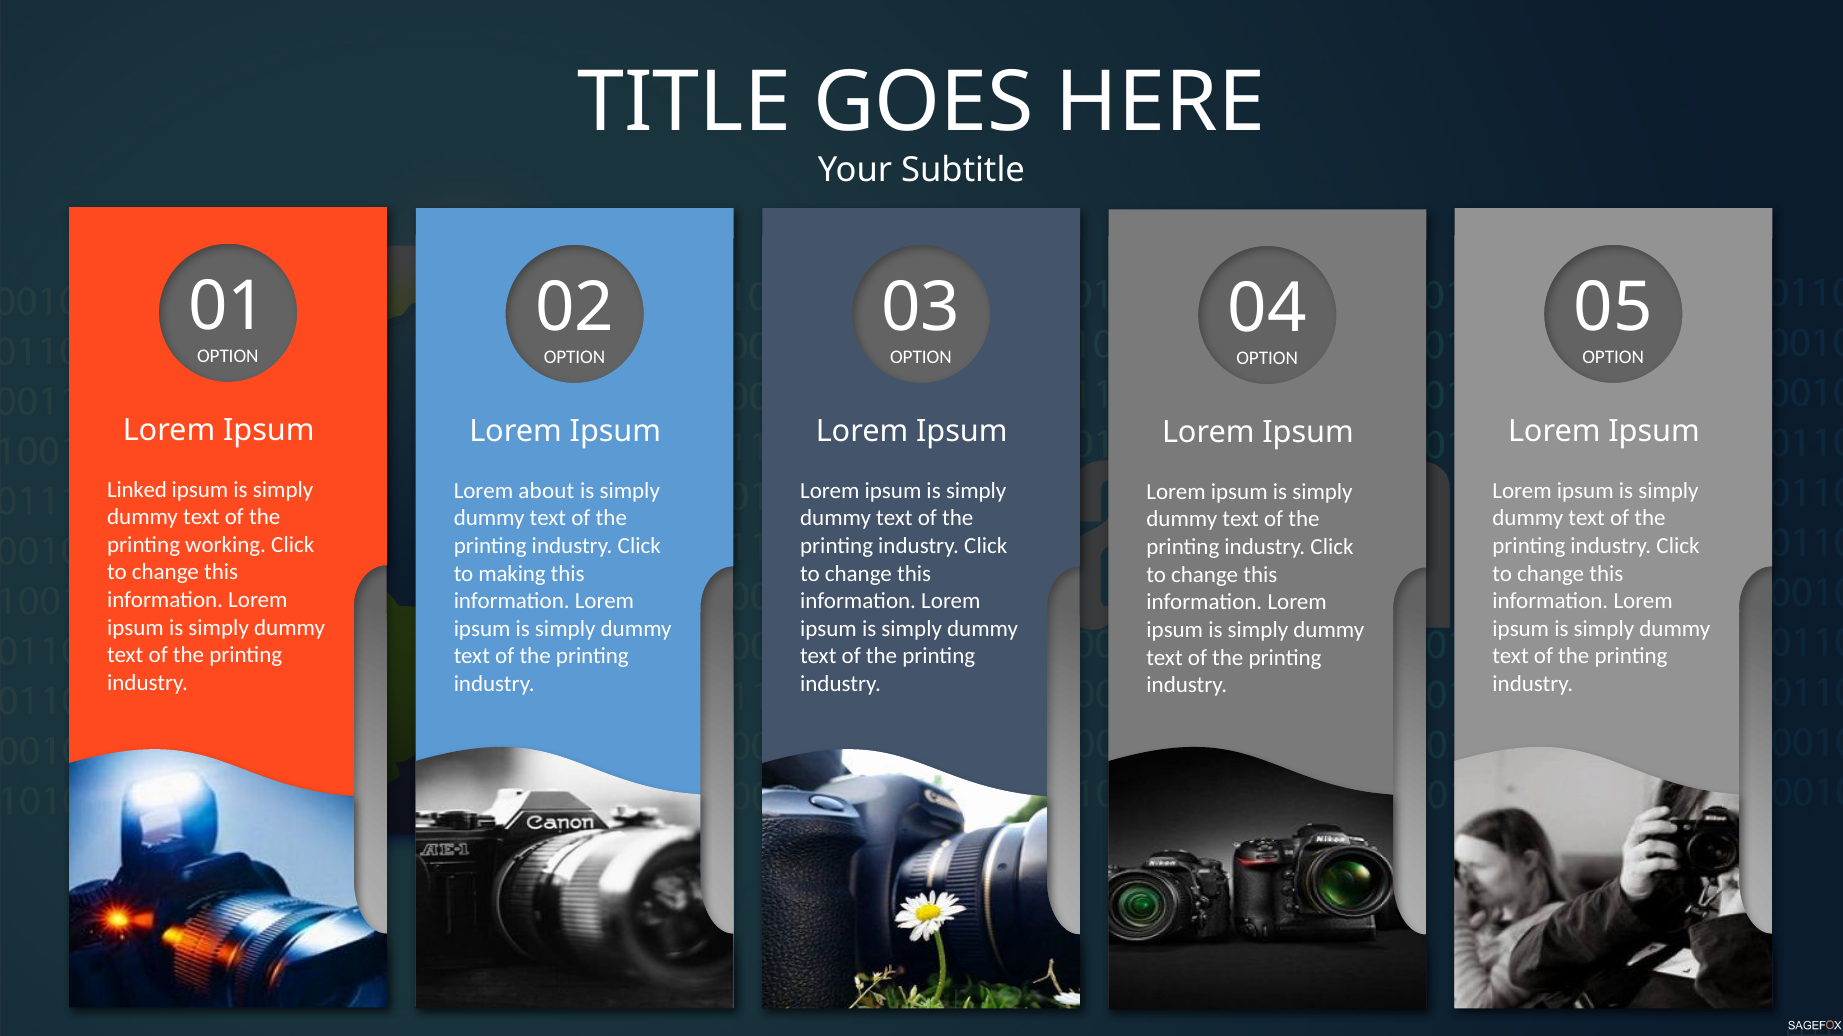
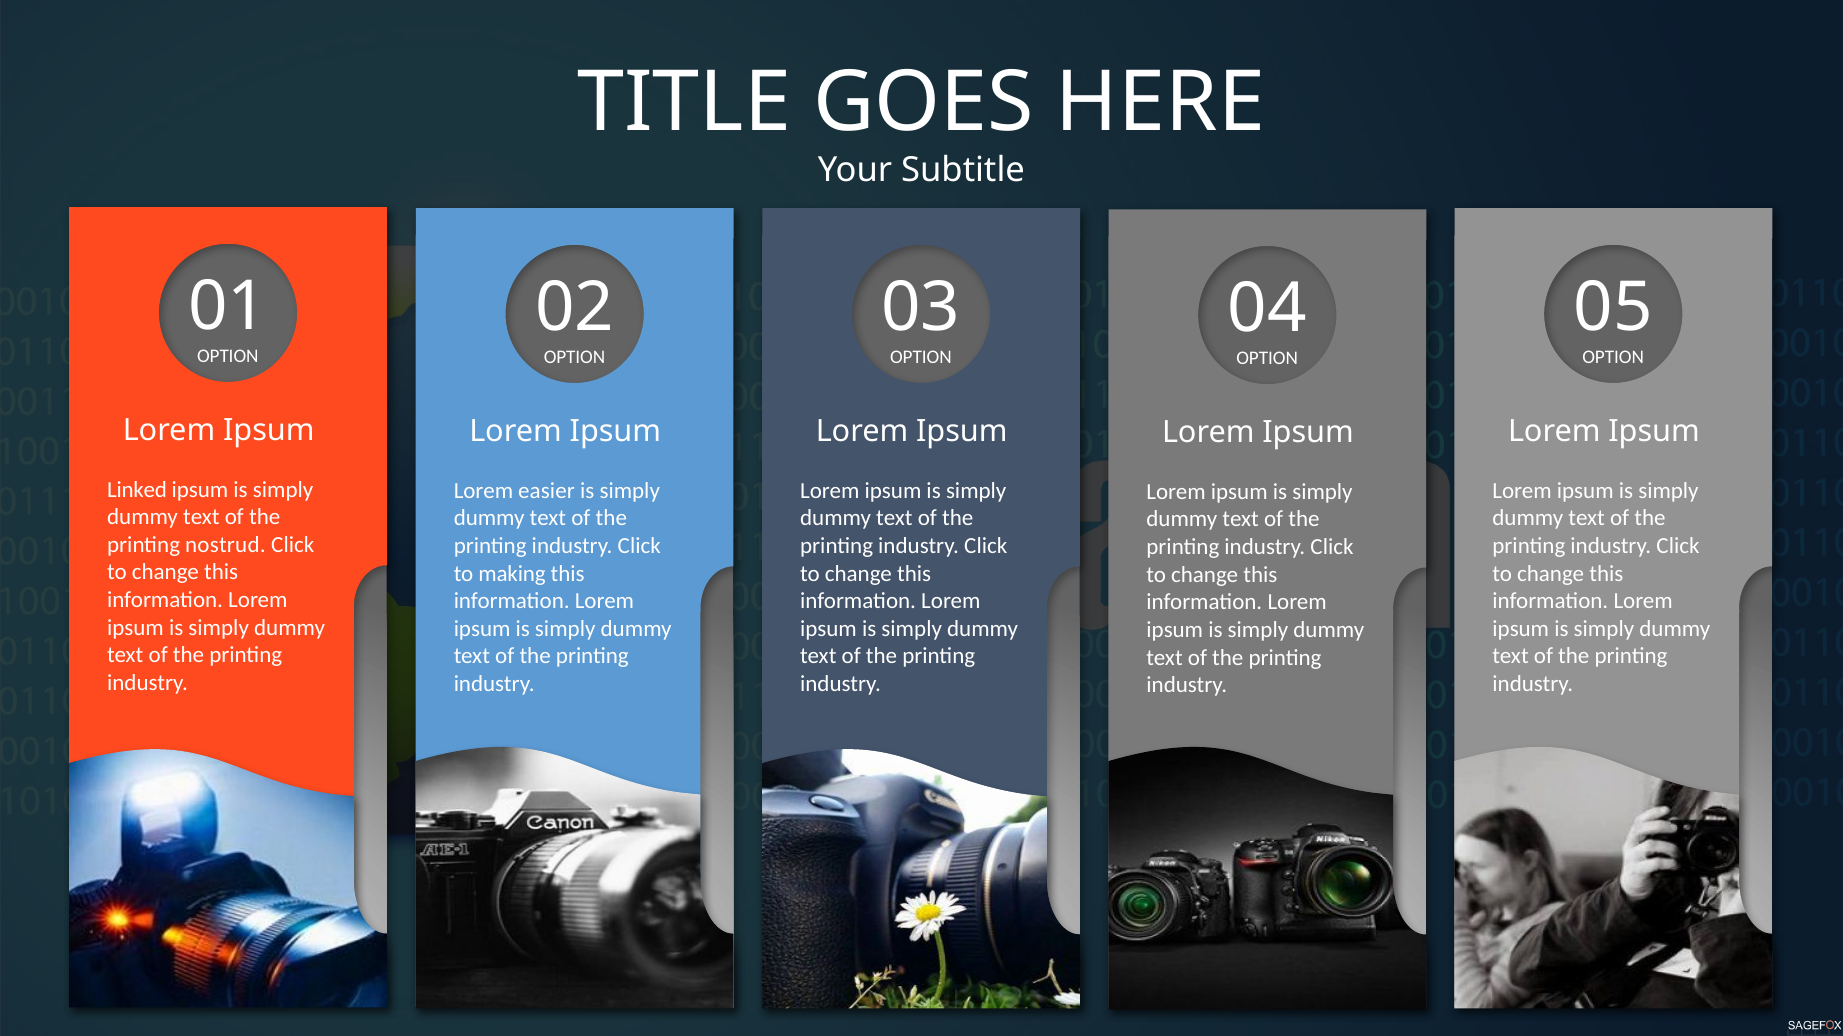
about: about -> easier (547, 491)
working: working -> nostrud (225, 545)
